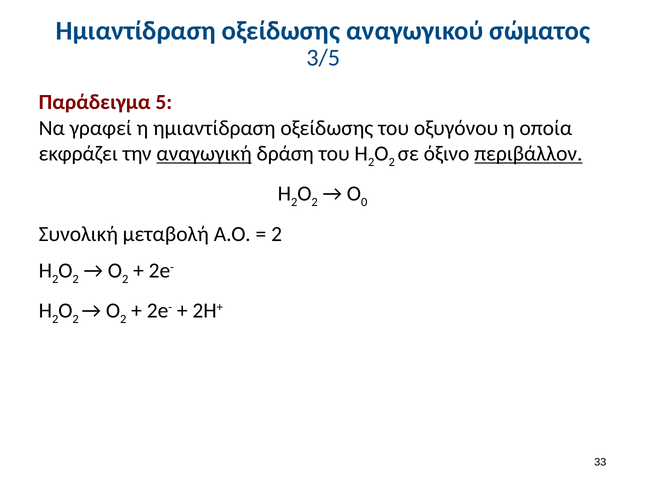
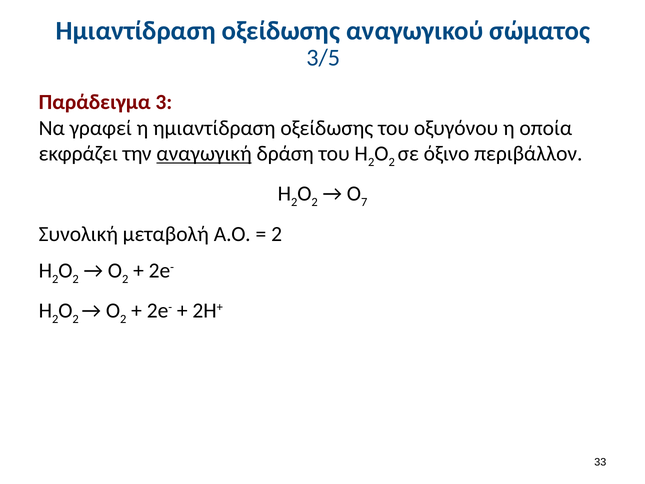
5: 5 -> 3 (164, 102)
περιβάλλον underline: present -> none (528, 154)
0: 0 -> 7 (364, 202)
